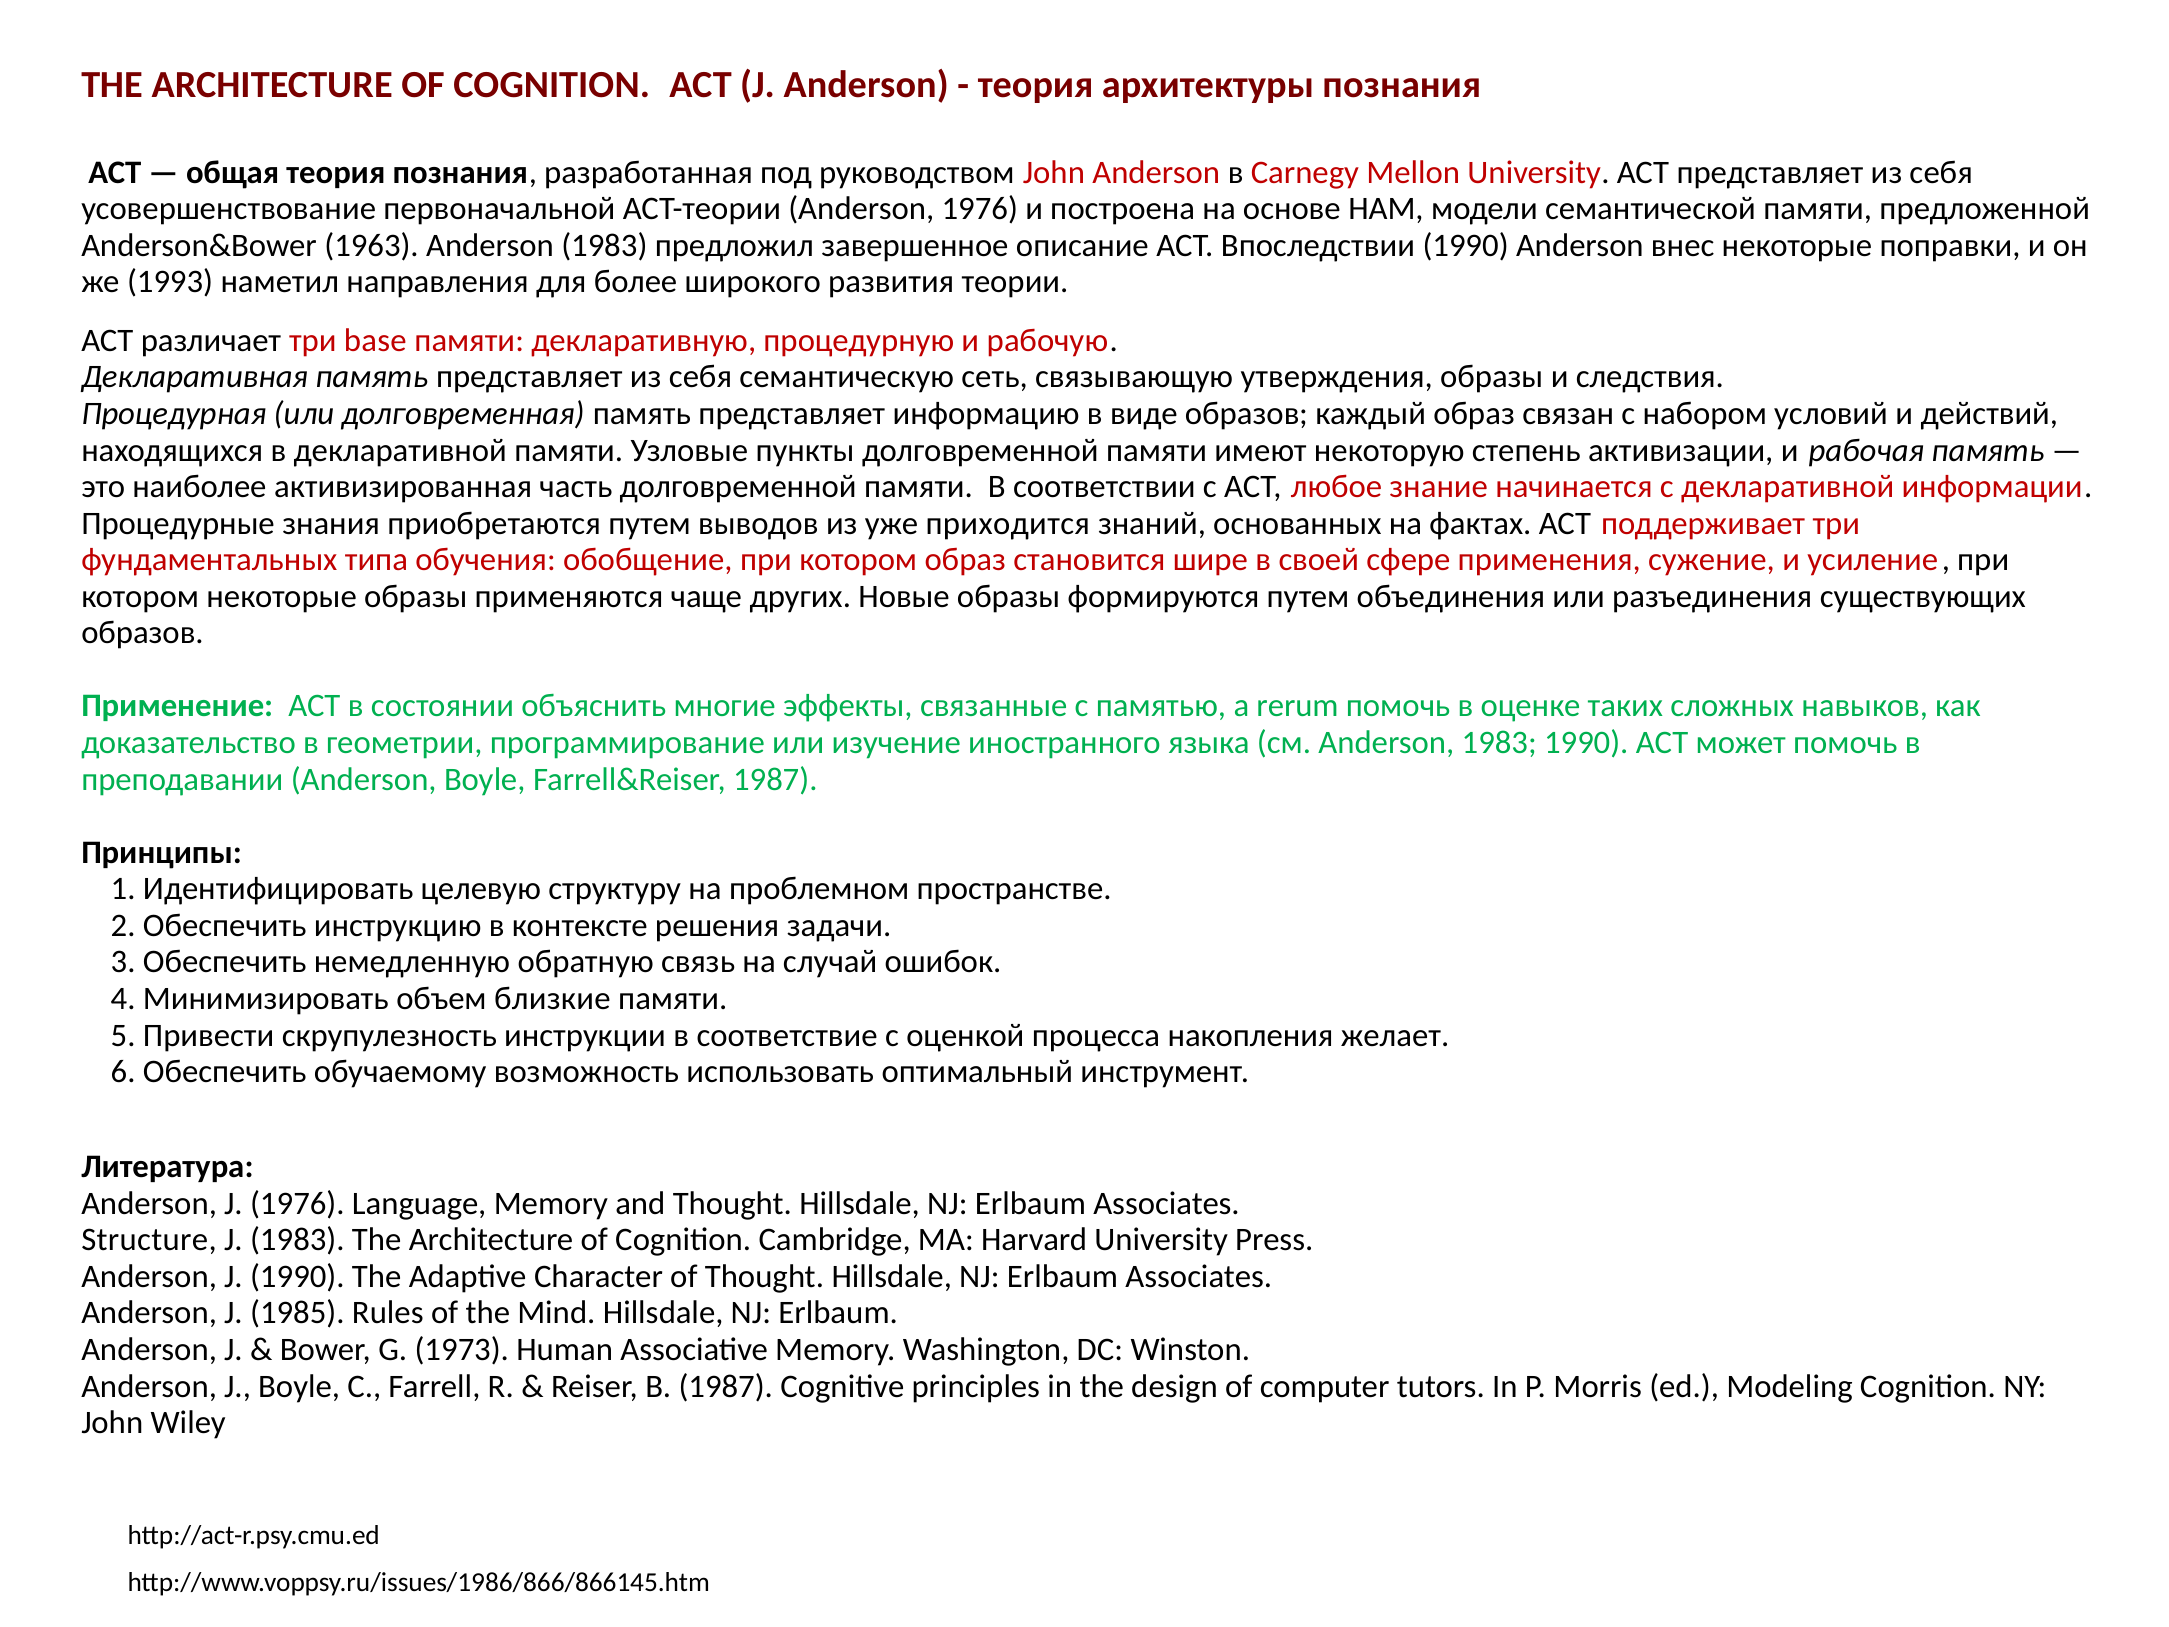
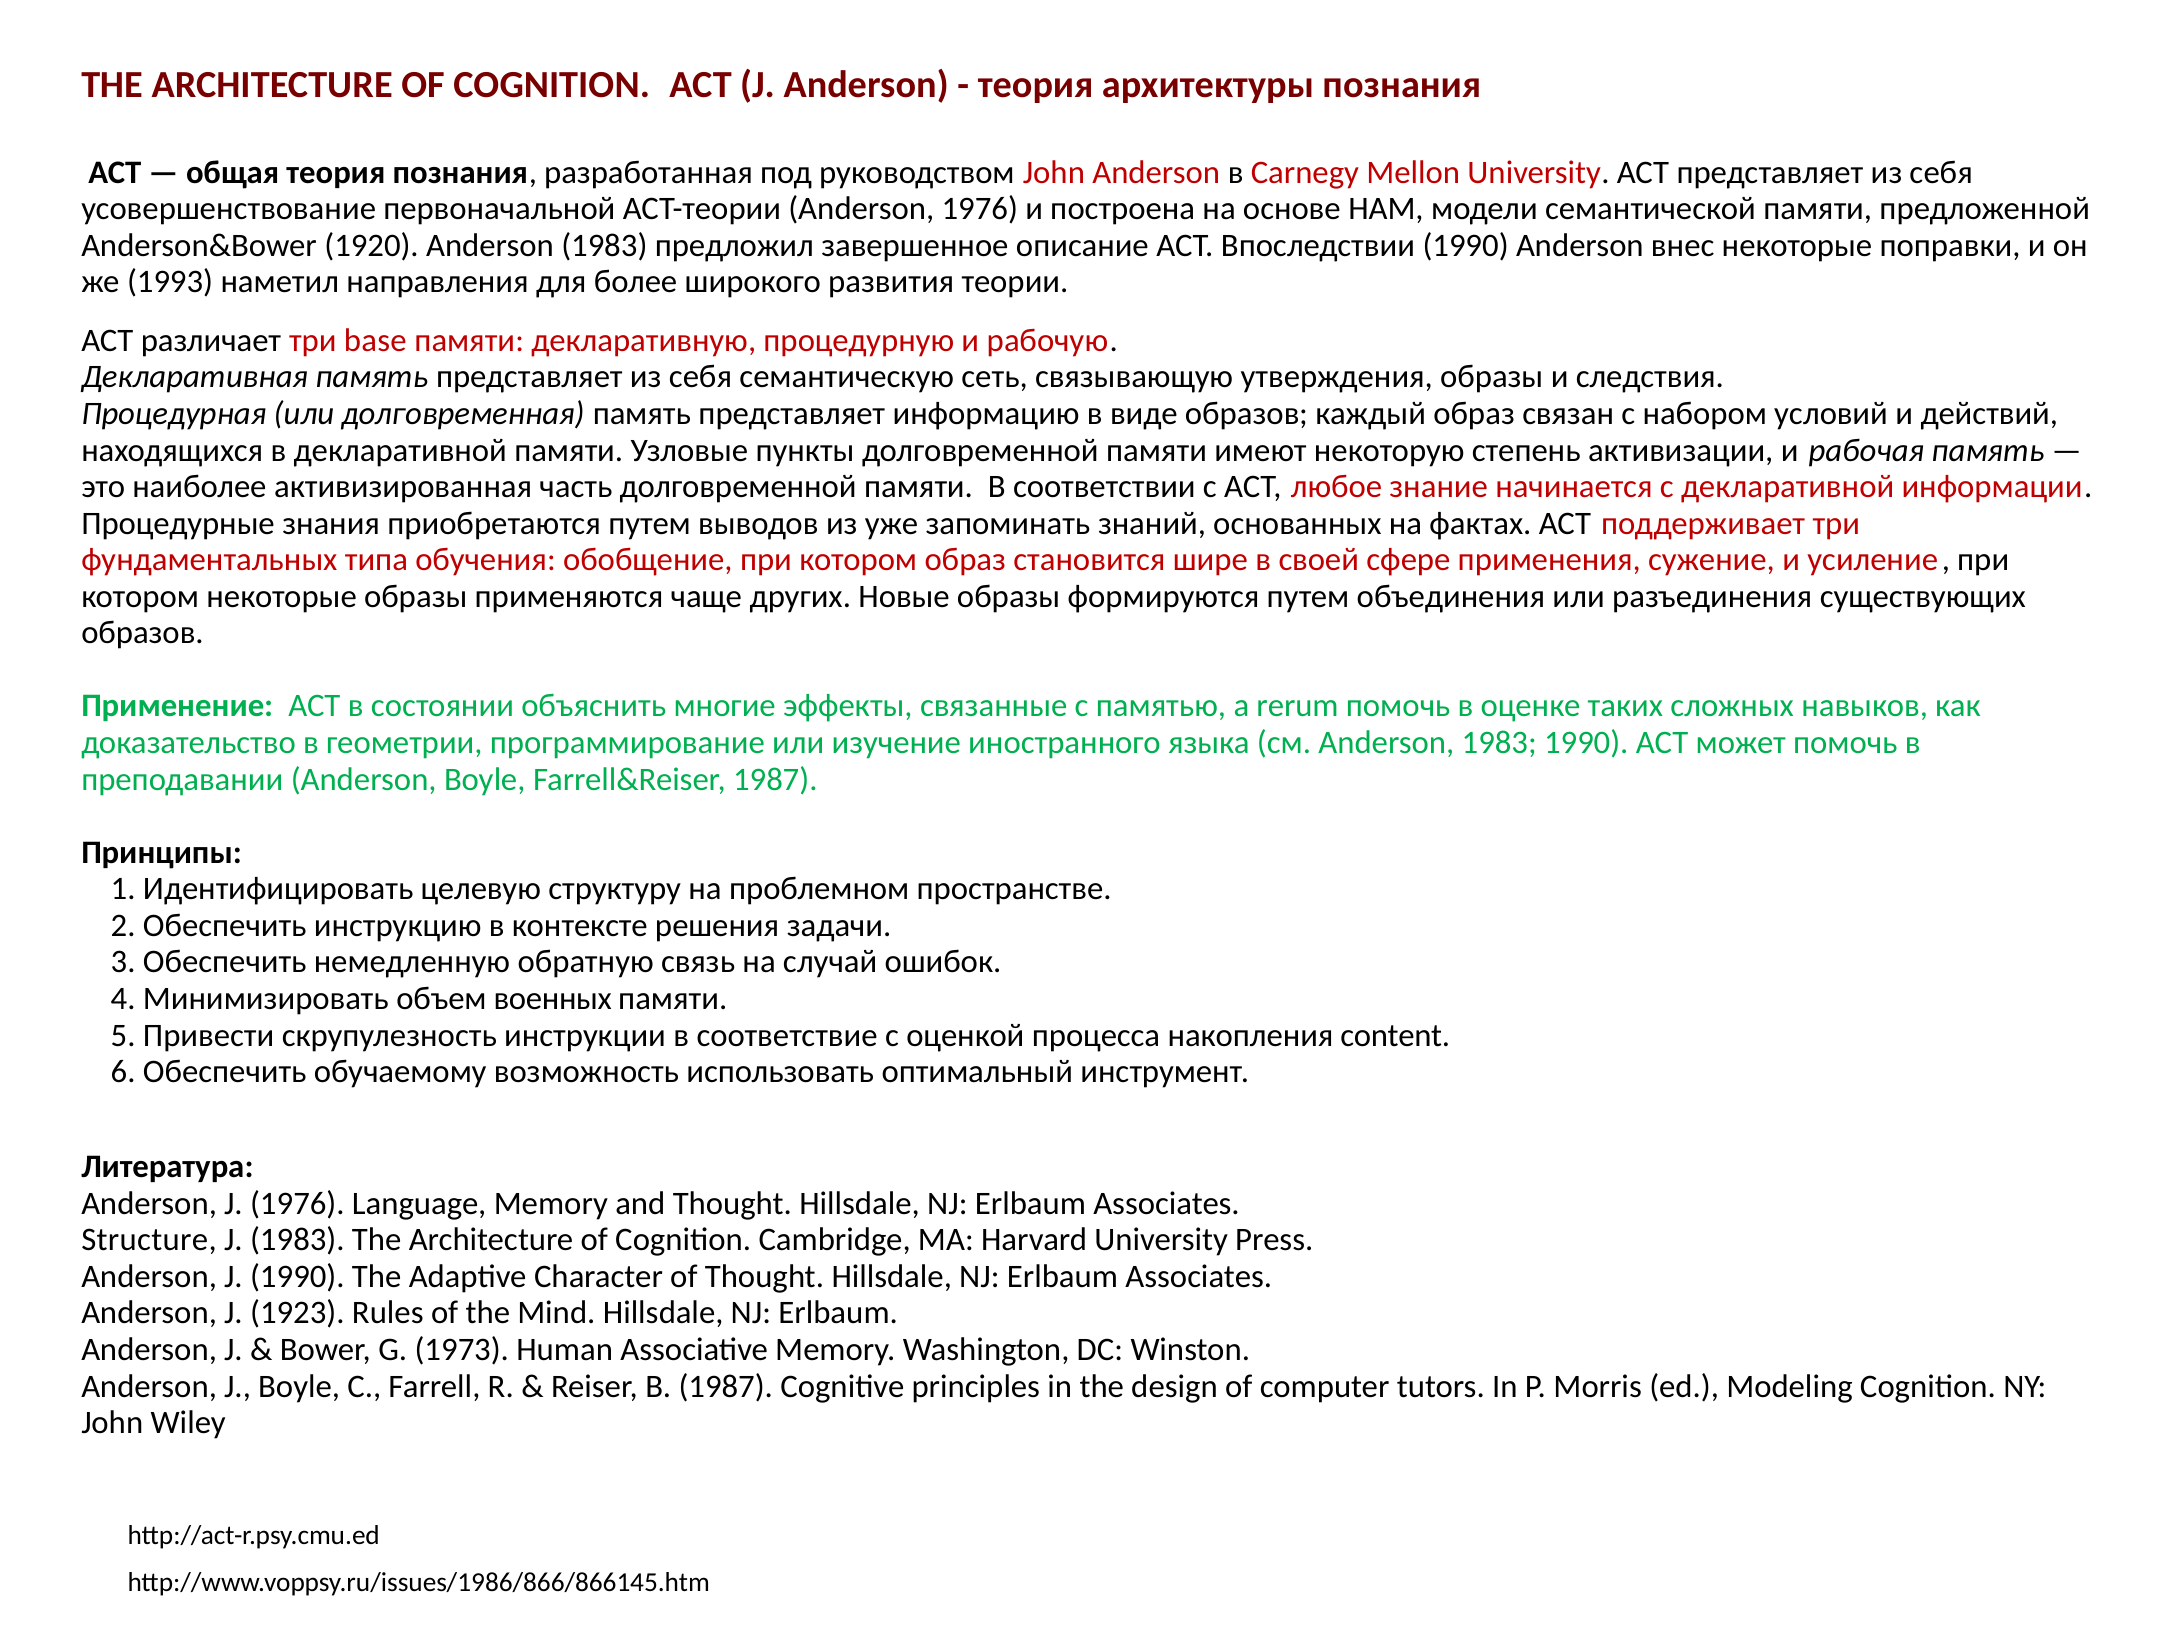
1963: 1963 -> 1920 (372, 245)
приходится: приходится -> запоминать (1008, 523)
близкие: близкие -> военных (553, 998)
желает: желает -> content (1395, 1035)
1985: 1985 -> 1923 (297, 1313)
